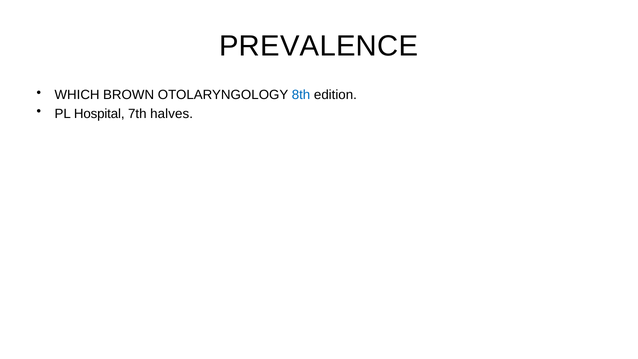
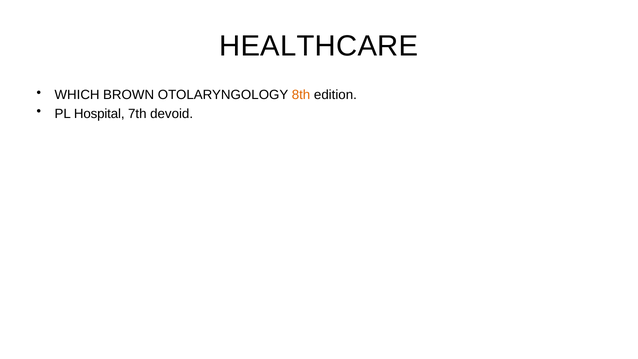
PREVALENCE: PREVALENCE -> HEALTHCARE (319, 46)
8th colour: blue -> orange (301, 95)
halves: halves -> devoid (172, 114)
